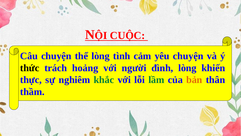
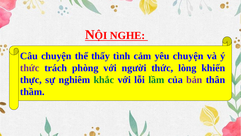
CUỘC: CUỘC -> NGHE (127, 35)
thể lòng: lòng -> thấy (101, 56)
thức colour: black -> purple (30, 68)
hoảng: hoảng -> phòng (85, 68)
người đình: đình -> thức (162, 68)
bản colour: orange -> purple (194, 80)
